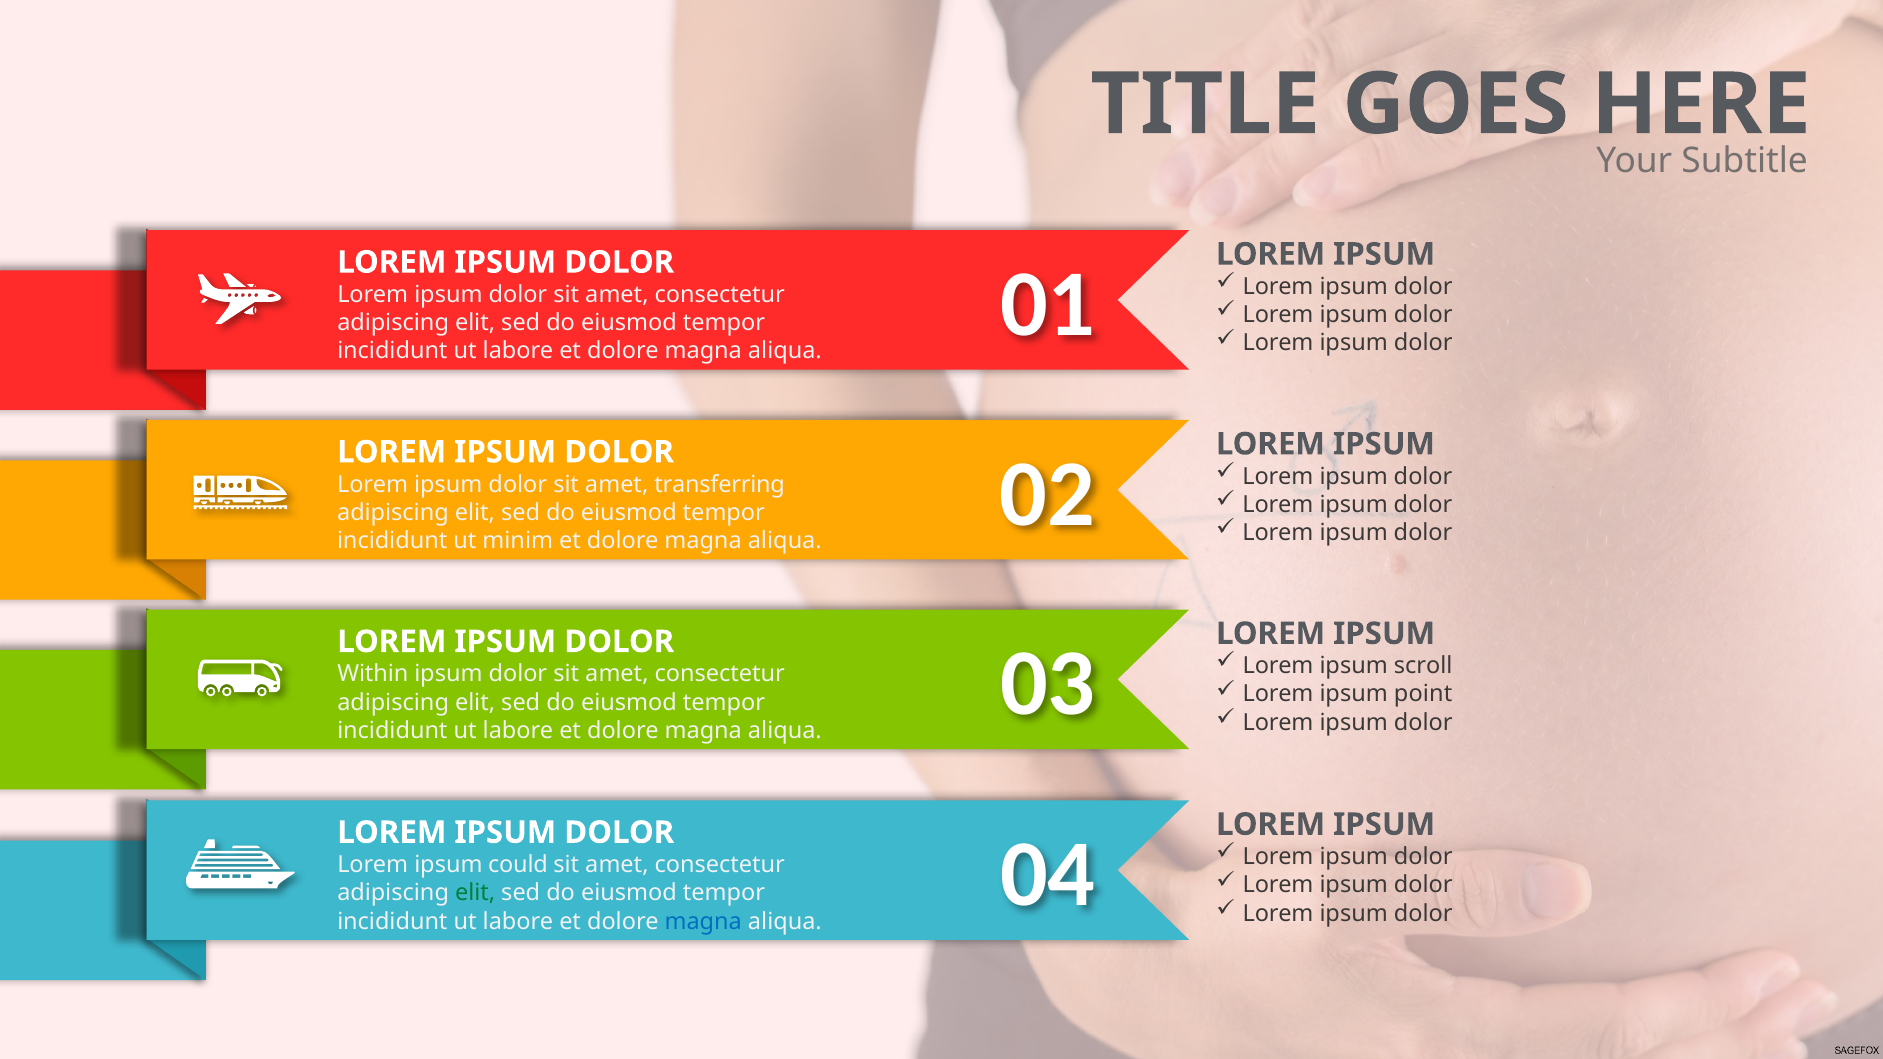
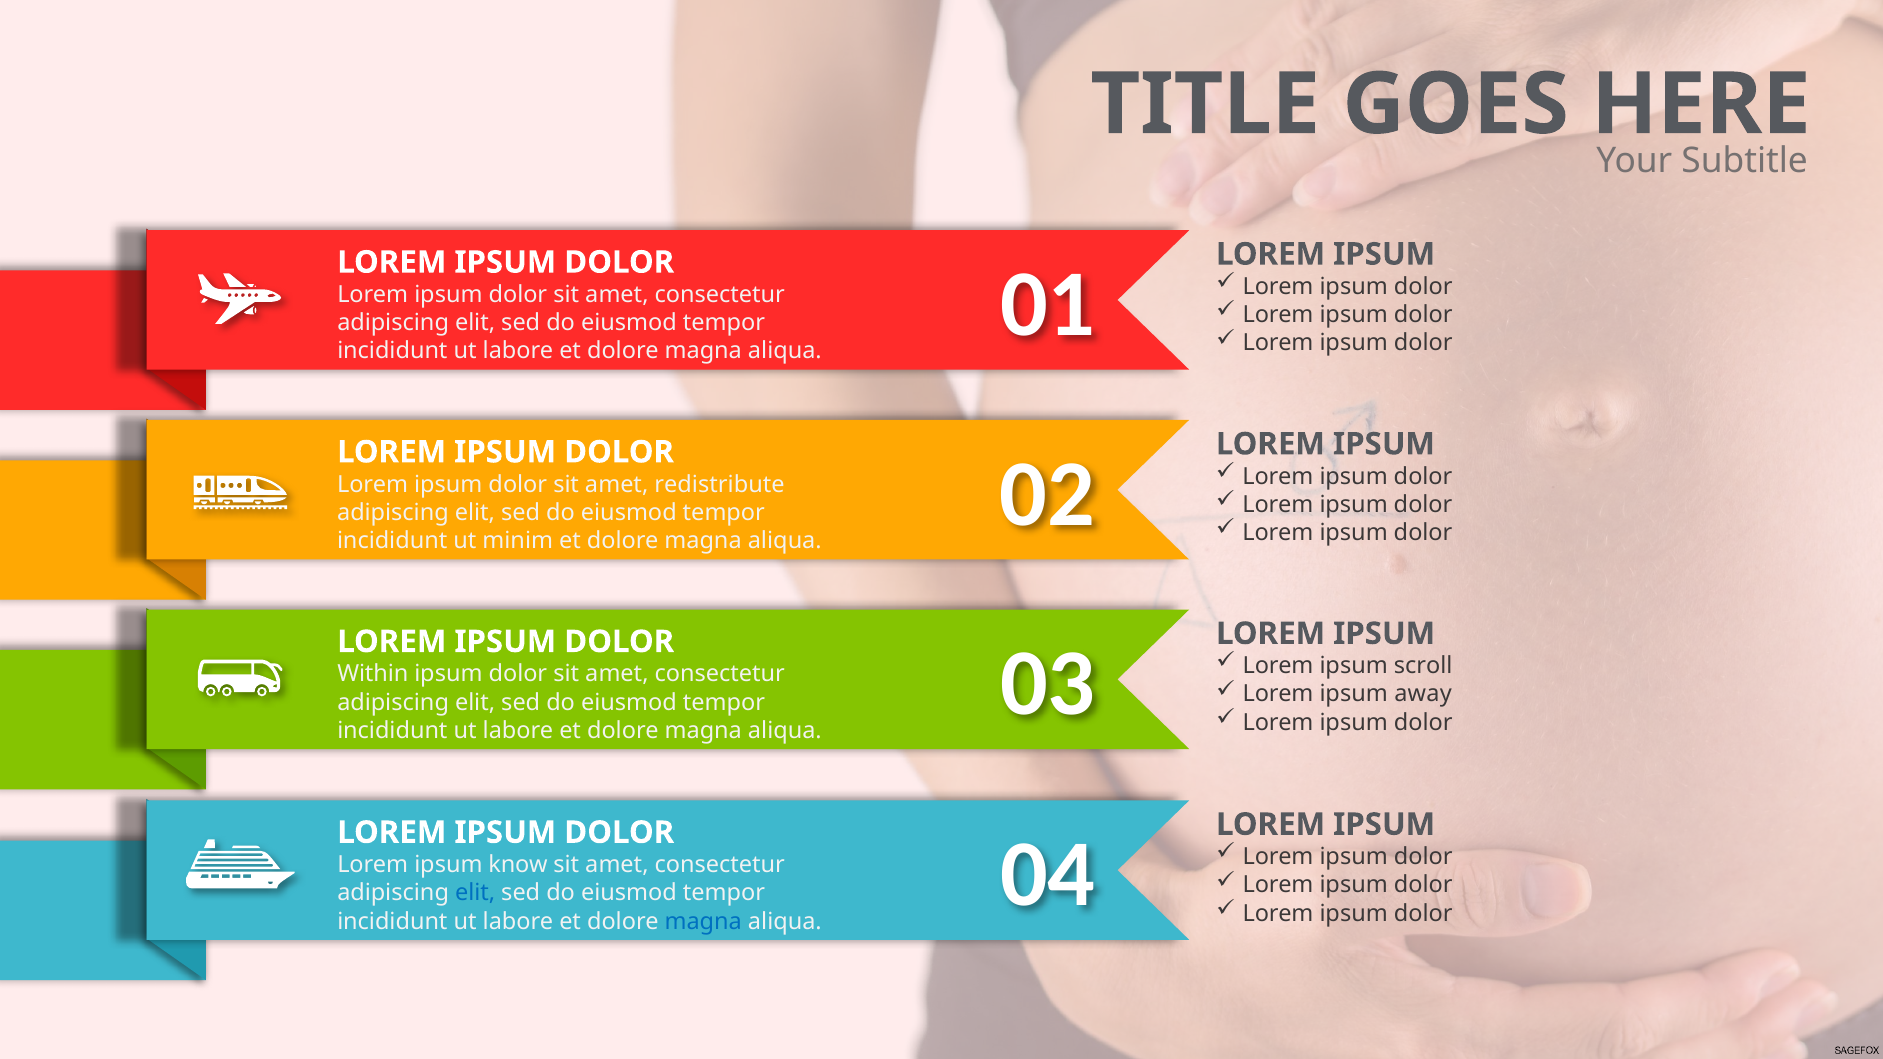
transferring: transferring -> redistribute (719, 485)
point: point -> away (1423, 694)
could: could -> know (518, 865)
elit colour: green -> blue (475, 893)
